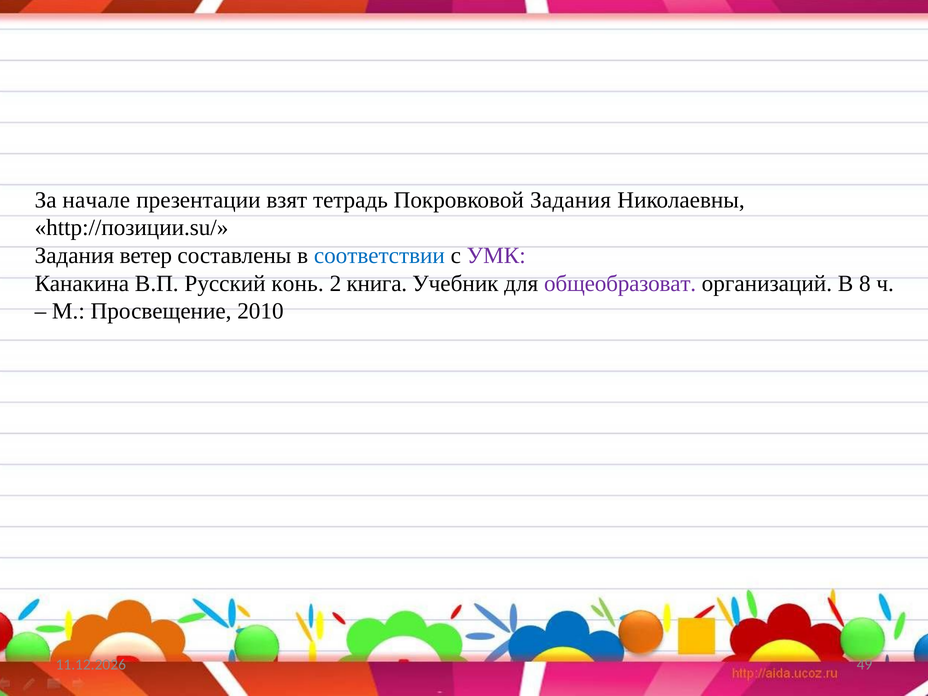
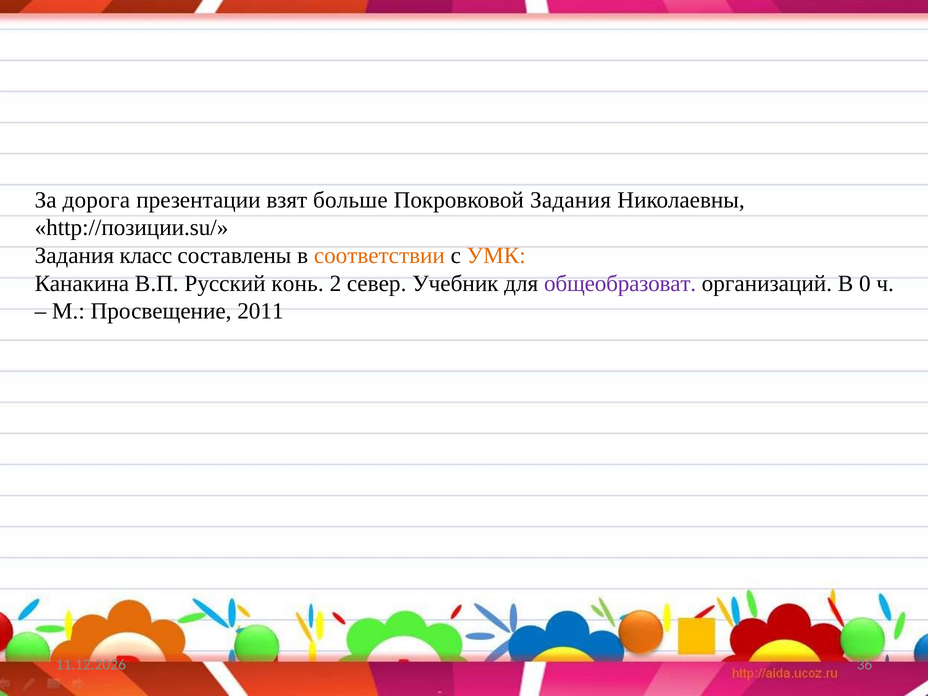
начале: начале -> дорога (96, 200)
тетрадь: тетрадь -> больше (350, 200)
ветер: ветер -> класс (146, 256)
соответствии colour: blue -> orange (379, 256)
УМК colour: purple -> orange (496, 256)
книга: книга -> север (377, 283)
8: 8 -> 0 (865, 283)
2010: 2010 -> 2011 (260, 311)
49: 49 -> 36 (864, 665)
